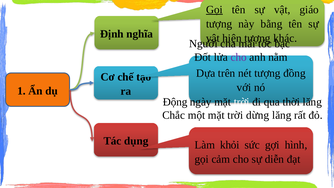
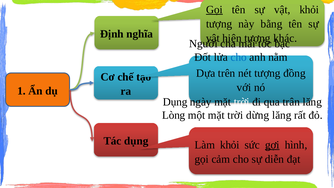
vật giáo: giáo -> khỏi (309, 10)
cho colour: purple -> blue (239, 57)
Động: Động -> Dụng (175, 102)
thời: thời -> trân (291, 102)
Chắc: Chắc -> Lòng (174, 115)
gợi underline: none -> present (272, 145)
